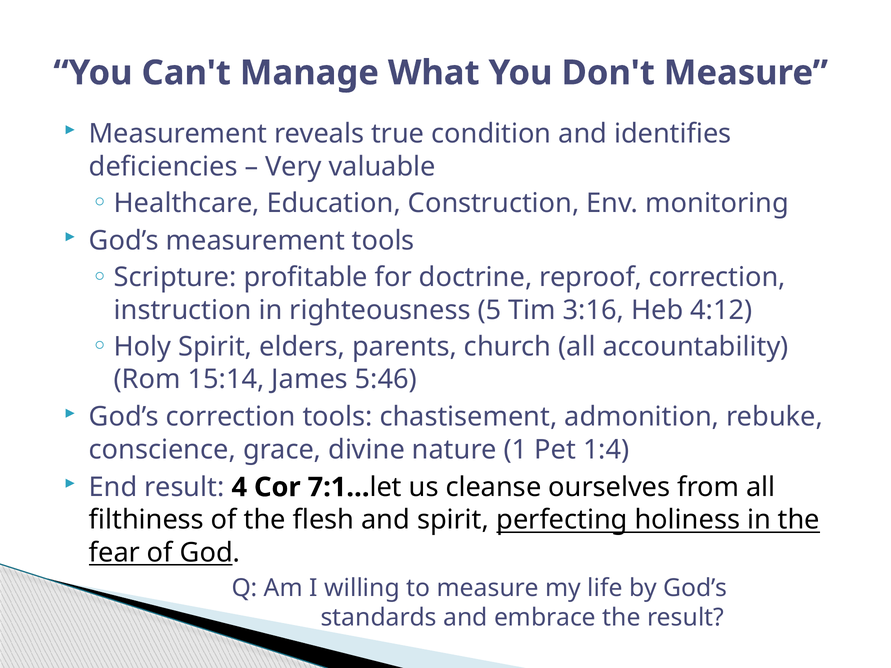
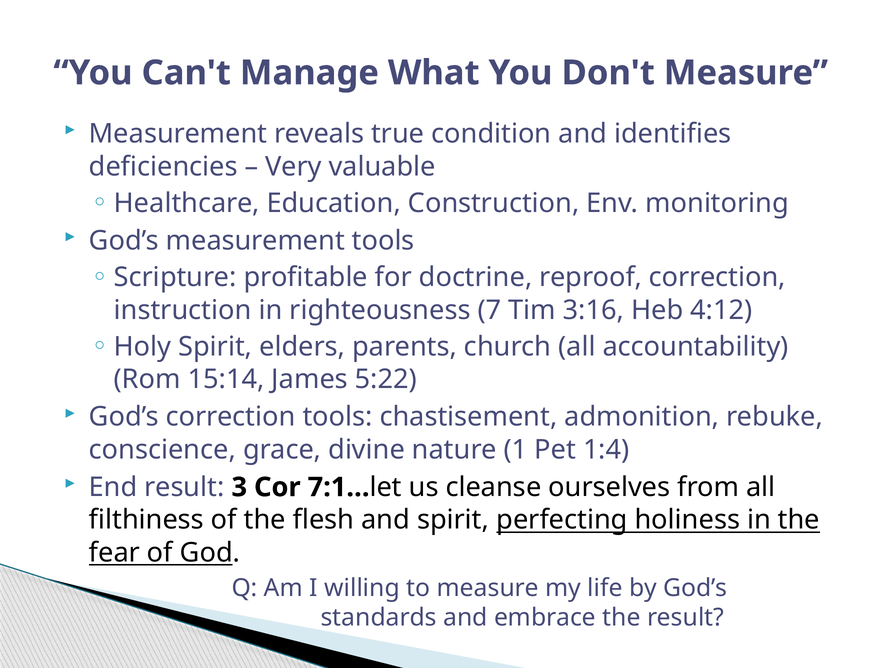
5: 5 -> 7 (490, 310)
5:46: 5:46 -> 5:22 (386, 380)
4: 4 -> 3 (239, 487)
